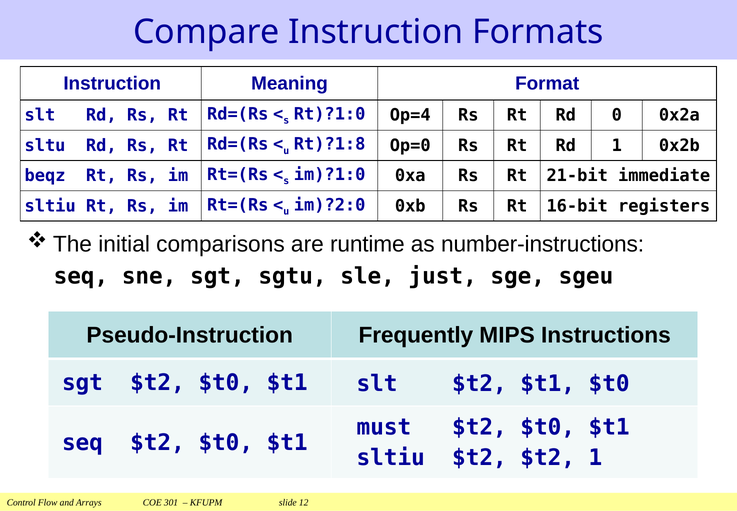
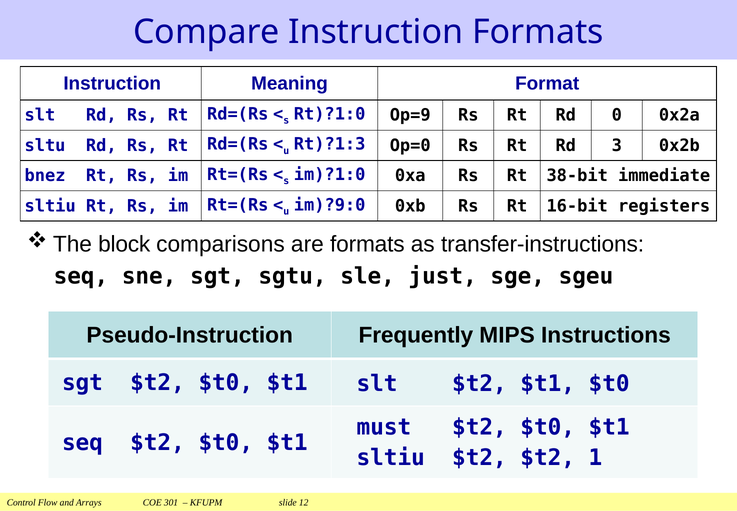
Op=4: Op=4 -> Op=9 (410, 115)
Rt)?1:8: Rt)?1:8 -> Rt)?1:3 (330, 144)
Rd 1: 1 -> 3 (617, 145)
beqz: beqz -> bnez (45, 176)
21-bit: 21-bit -> 38-bit (577, 176)
im)?2:0: im)?2:0 -> im)?9:0 (330, 205)
initial: initial -> block (124, 244)
are runtime: runtime -> formats (367, 244)
number-instructions: number-instructions -> transfer-instructions (543, 244)
